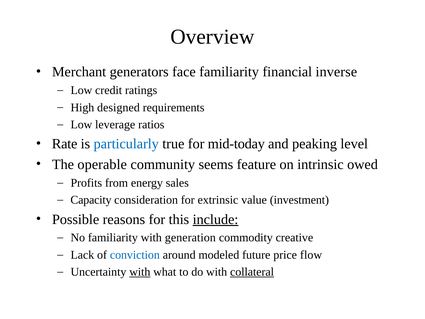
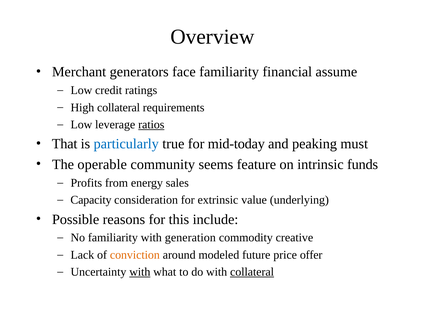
inverse: inverse -> assume (336, 72)
High designed: designed -> collateral (119, 107)
ratios underline: none -> present (151, 125)
Rate: Rate -> That (65, 144)
level: level -> must (354, 144)
owed: owed -> funds (363, 164)
investment: investment -> underlying (299, 200)
include underline: present -> none (216, 219)
conviction colour: blue -> orange (135, 255)
flow: flow -> offer (311, 255)
